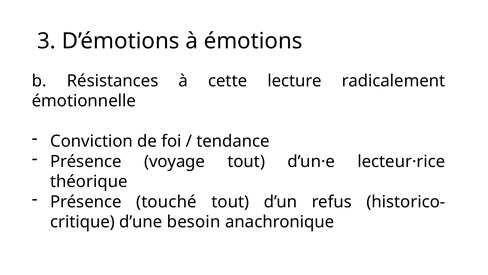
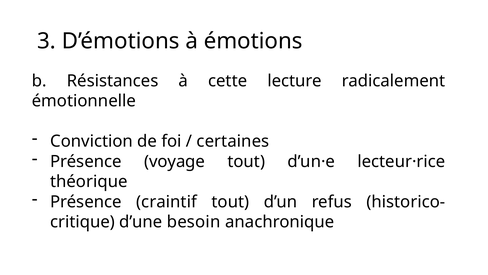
tendance: tendance -> certaines (233, 141)
touché: touché -> craintif (167, 201)
